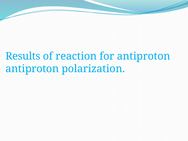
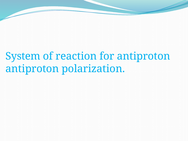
Results: Results -> System (23, 56)
